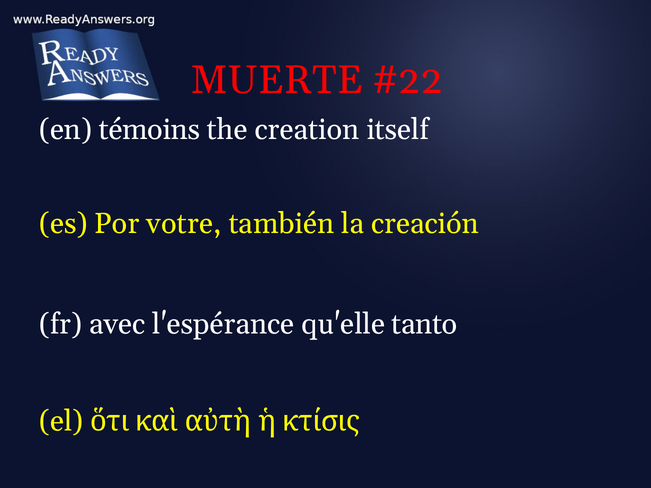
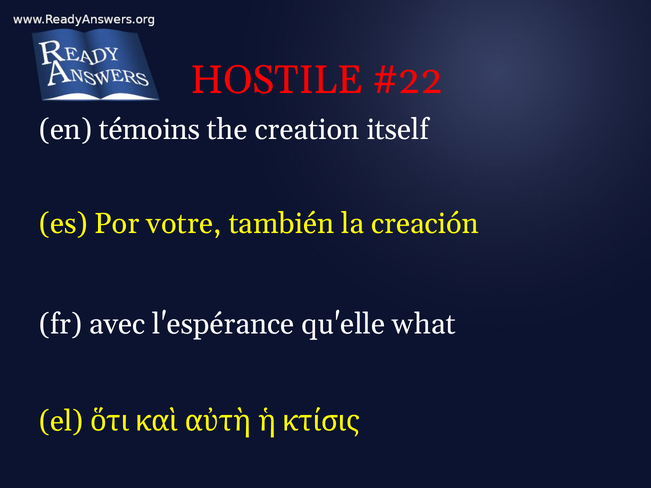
MUERTE: MUERTE -> HOSTILE (277, 80)
tanto: tanto -> what (424, 324)
